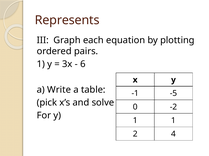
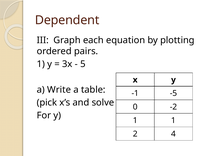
Represents: Represents -> Dependent (67, 20)
6: 6 -> 5 (83, 64)
